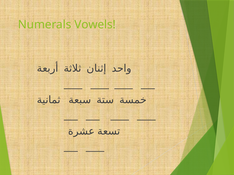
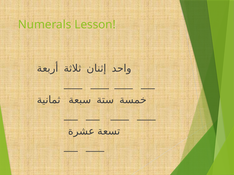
Vowels: Vowels -> Lesson (95, 25)
